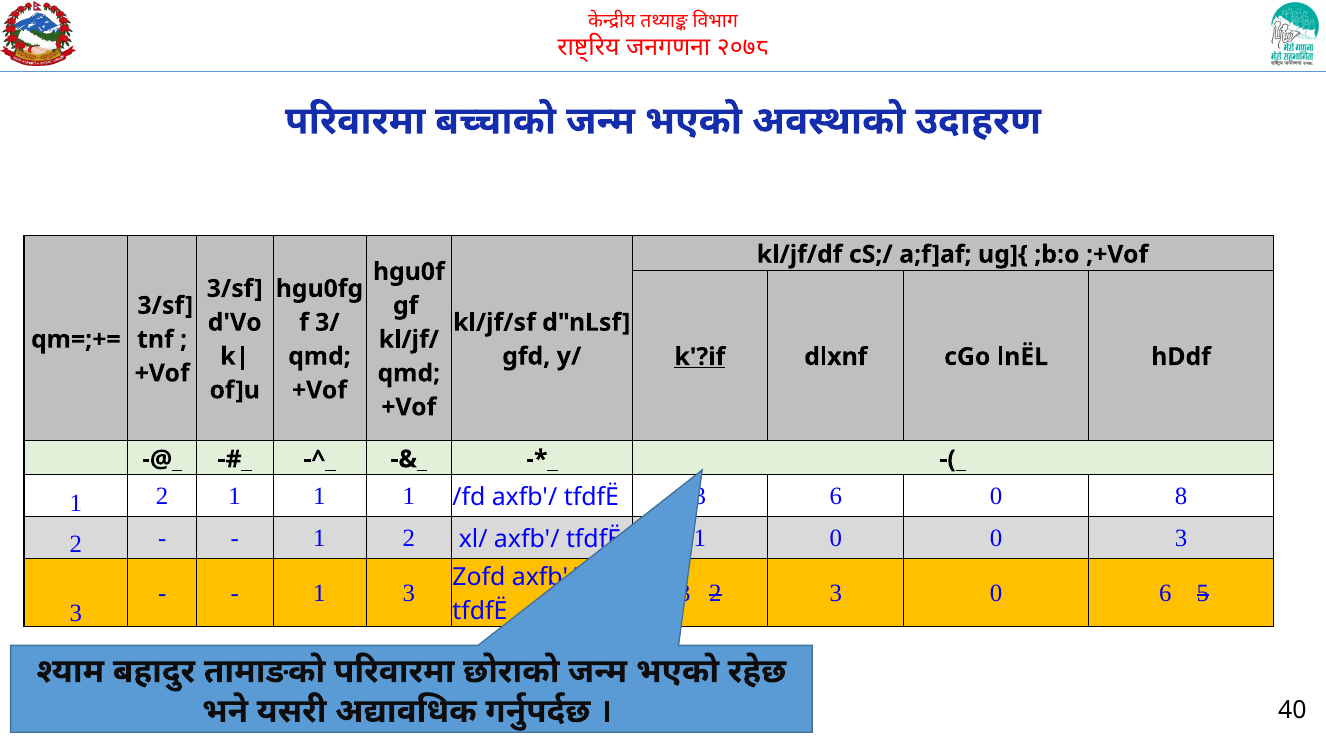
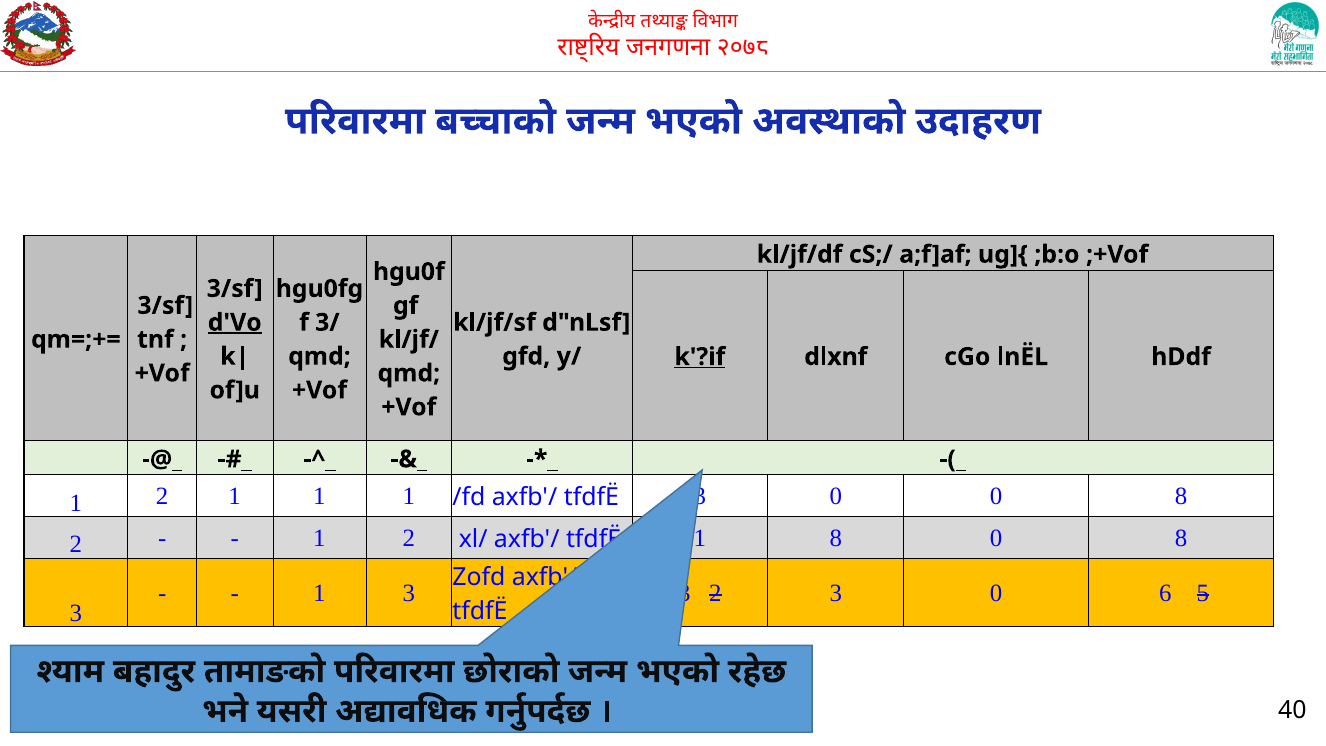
d'Vo underline: none -> present (235, 322)
6: 6 -> 0 (836, 496)
0: 0 -> 8 (836, 538)
3: 3 -> 8 (1181, 538)
